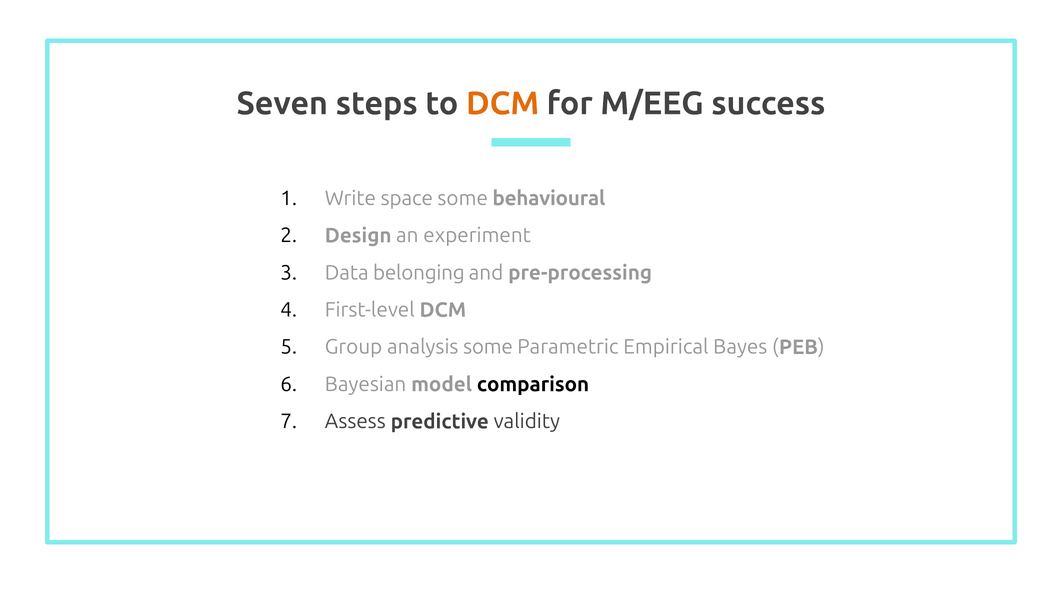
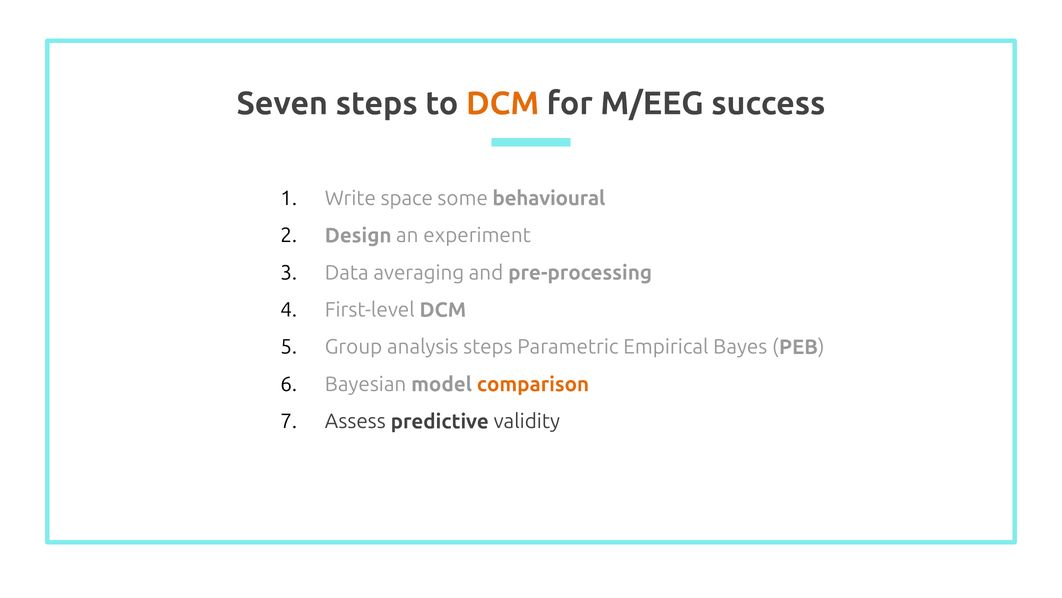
belonging: belonging -> averaging (419, 272)
analysis some: some -> steps (488, 347)
comparison colour: black -> orange (533, 384)
